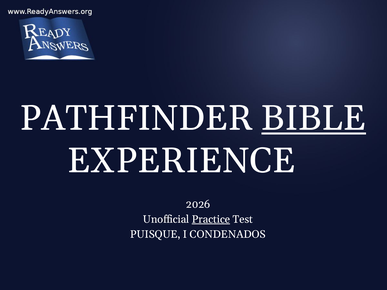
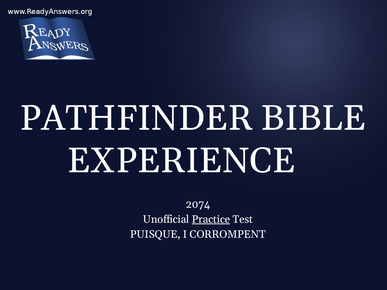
BIBLE underline: present -> none (314, 118)
2026: 2026 -> 2074 (198, 204)
CONDENADOS: CONDENADOS -> CORROMPENT (228, 235)
